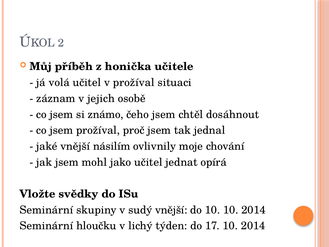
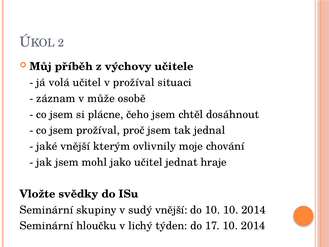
honička: honička -> výchovy (128, 67)
jejich: jejich -> může (101, 98)
známo: známo -> plácne (106, 114)
násilím: násilím -> kterým (112, 146)
opírá: opírá -> hraje (214, 162)
